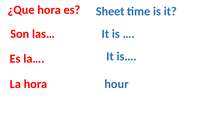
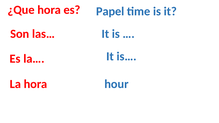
Sheet: Sheet -> Papel (110, 11)
